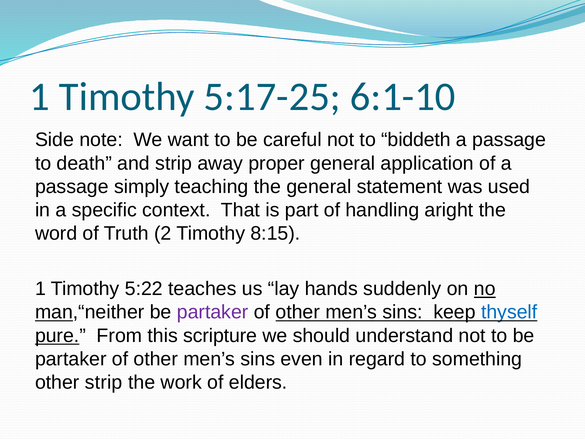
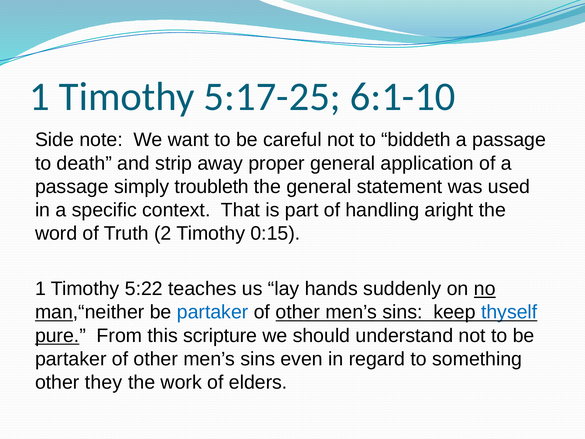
teaching: teaching -> troubleth (212, 187)
8:15: 8:15 -> 0:15 (275, 233)
partaker colour: purple -> blue (213, 312)
other strip: strip -> they (104, 382)
